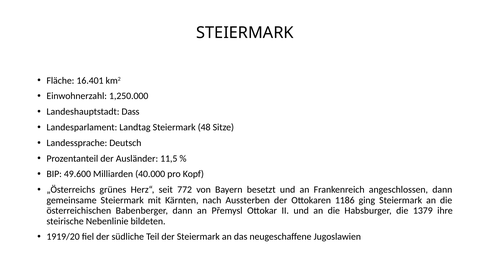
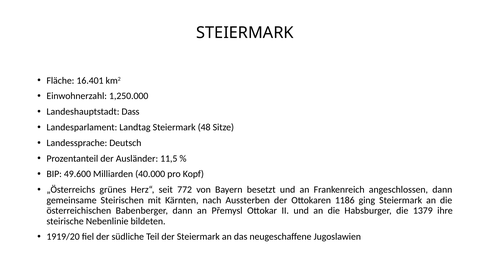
gemeinsame Steiermark: Steiermark -> Steirischen (122, 200)
